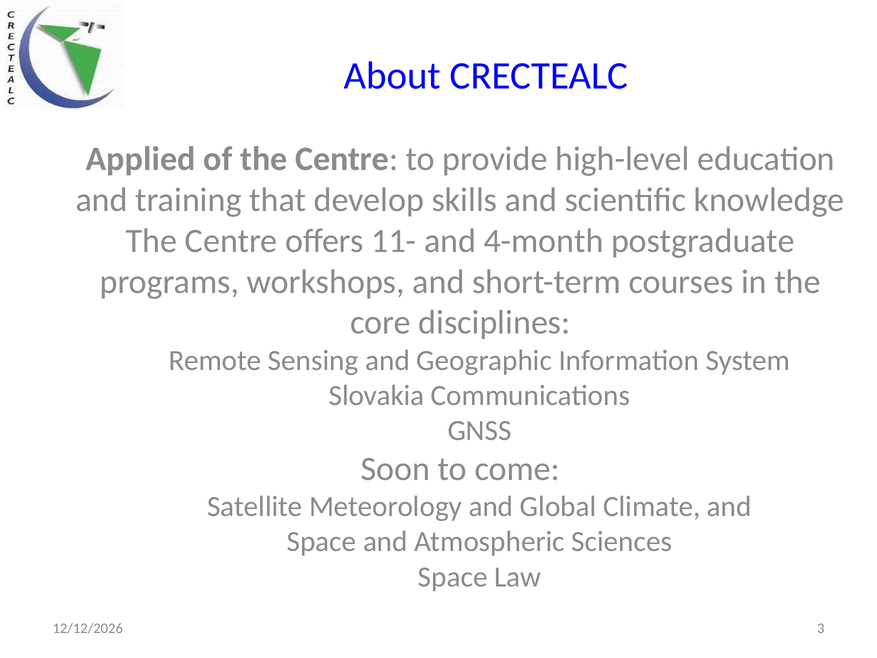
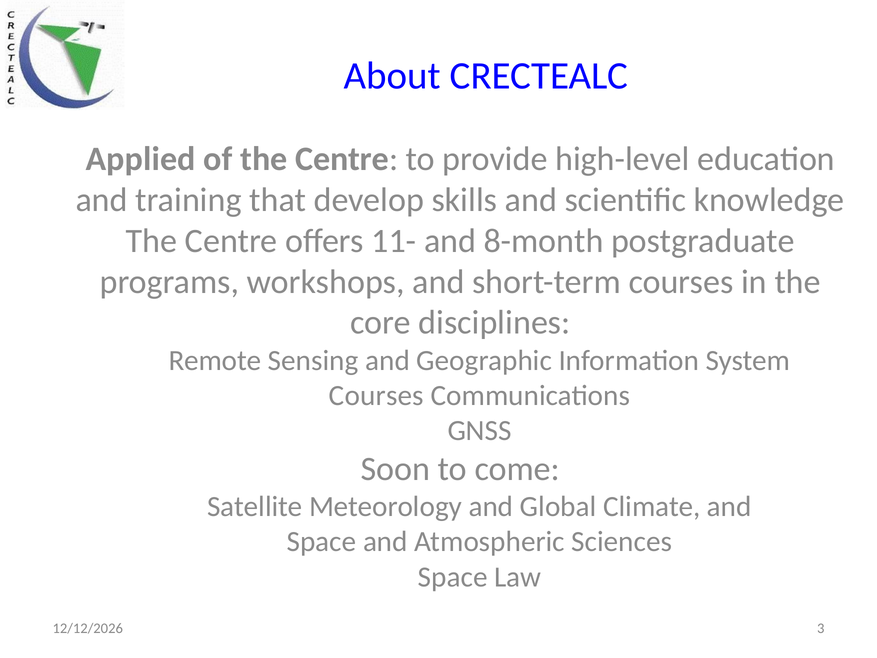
4-month: 4-month -> 8-month (544, 241)
Slovakia: Slovakia -> Courses (376, 395)
